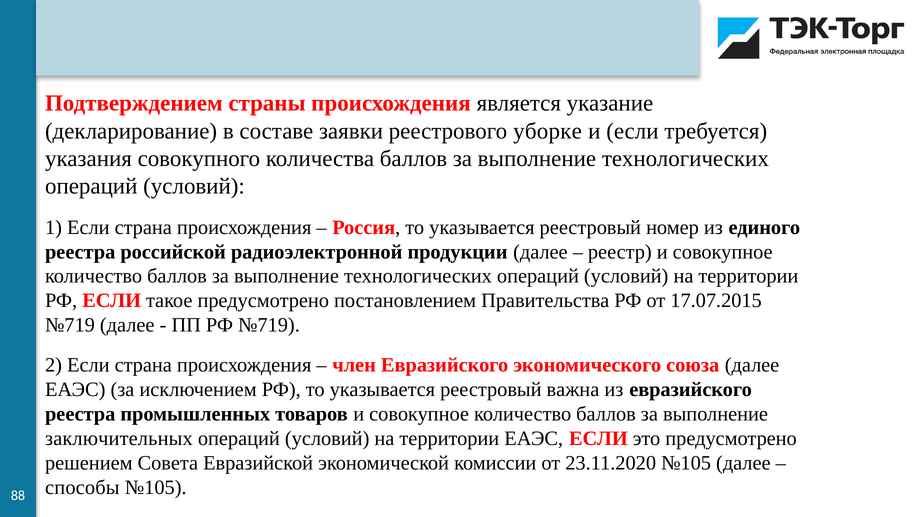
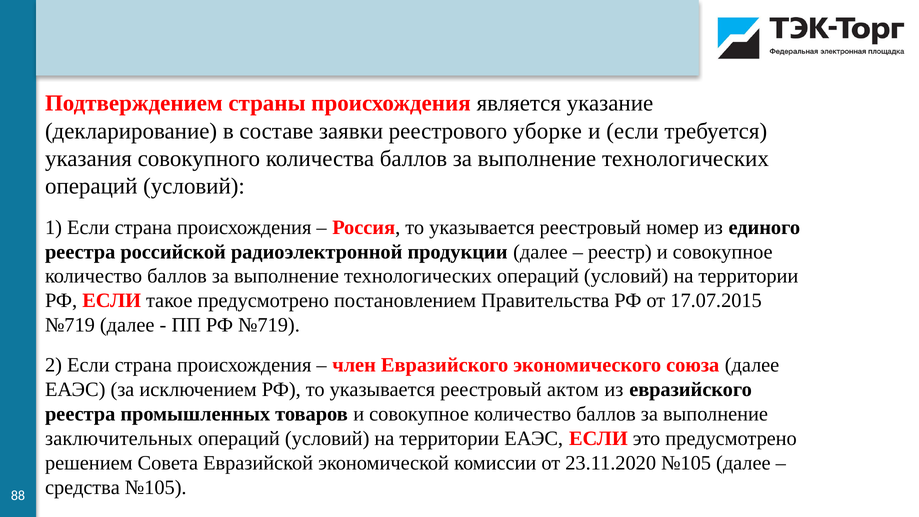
важна: важна -> актом (573, 390)
способы: способы -> средства (82, 488)
